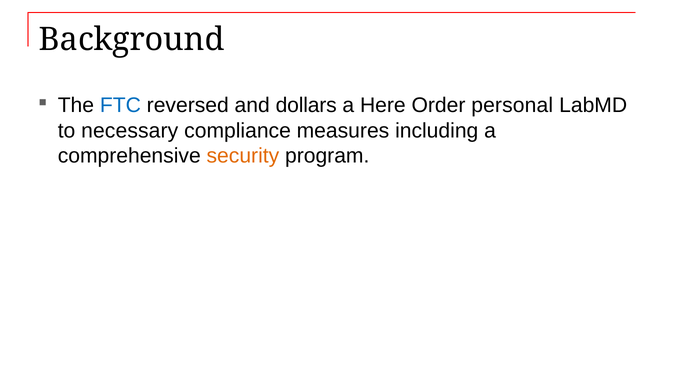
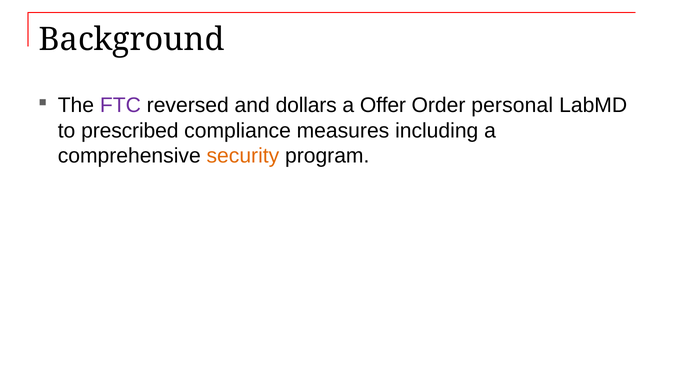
FTC colour: blue -> purple (120, 105)
Here: Here -> Offer (383, 105)
necessary: necessary -> prescribed (130, 131)
